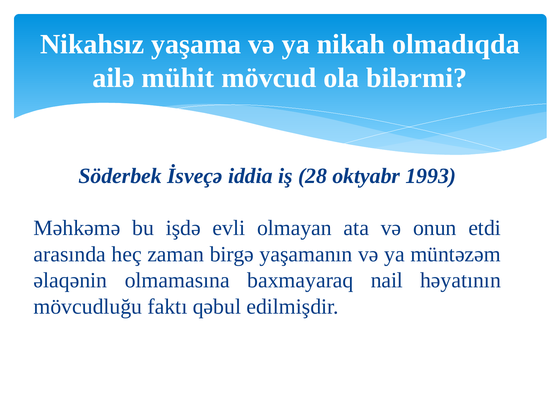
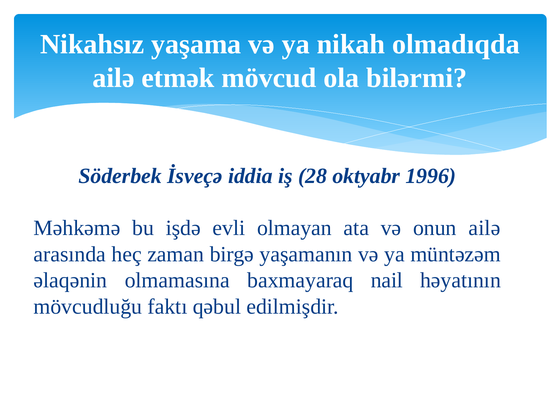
mühit: mühit -> etmək (178, 78)
1993: 1993 -> 1996 (431, 176)
onun etdi: etdi -> ailə (485, 228)
